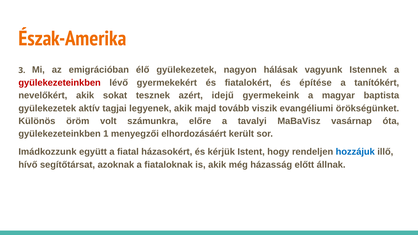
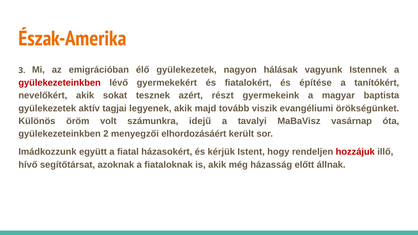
idejű: idejű -> részt (223, 96)
előre: előre -> idejű (200, 121)
1: 1 -> 2 (106, 134)
hozzájuk colour: blue -> red (355, 152)
